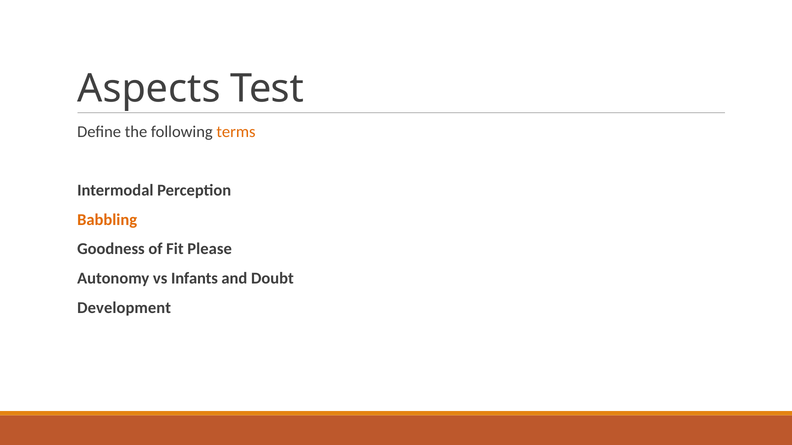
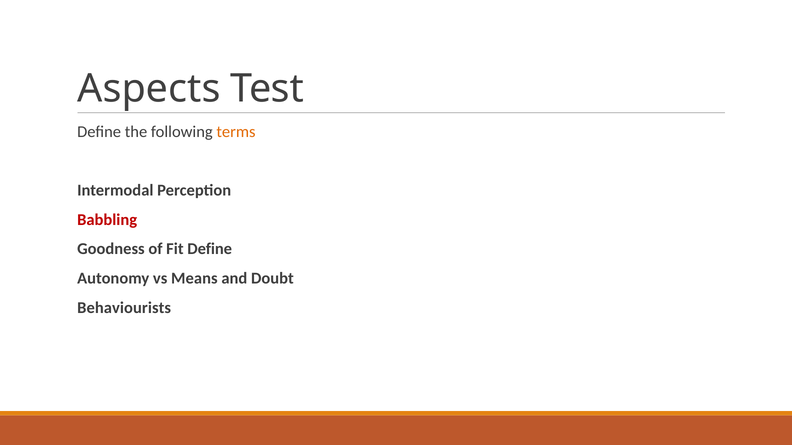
Babbling colour: orange -> red (107, 220)
Fit Please: Please -> Define (210, 249)
Infants: Infants -> Means (194, 279)
Development: Development -> Behaviourists (124, 308)
